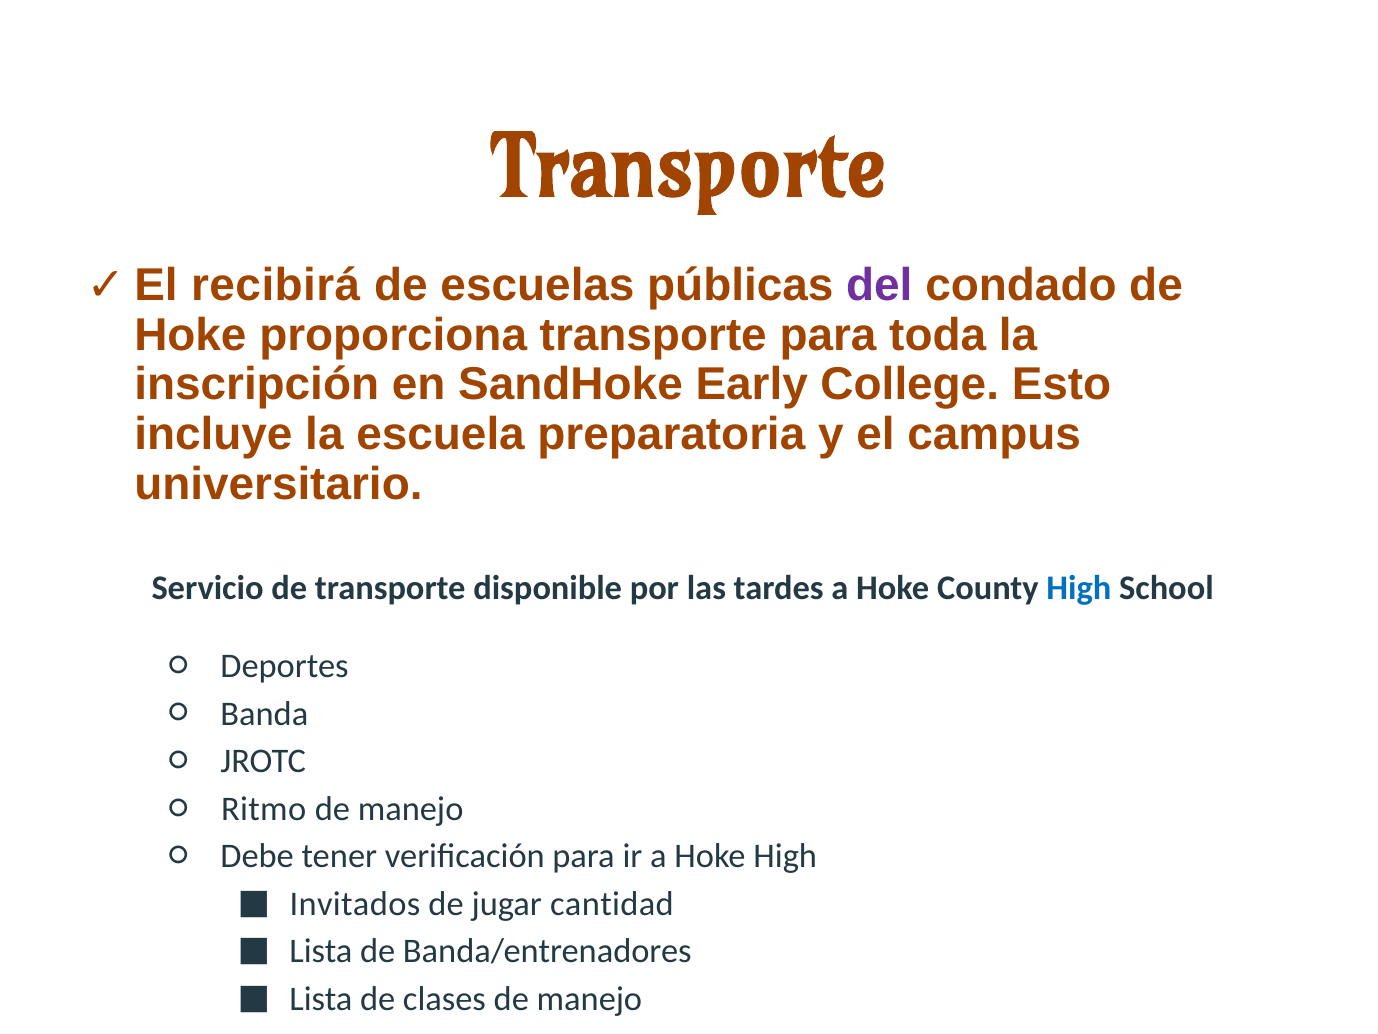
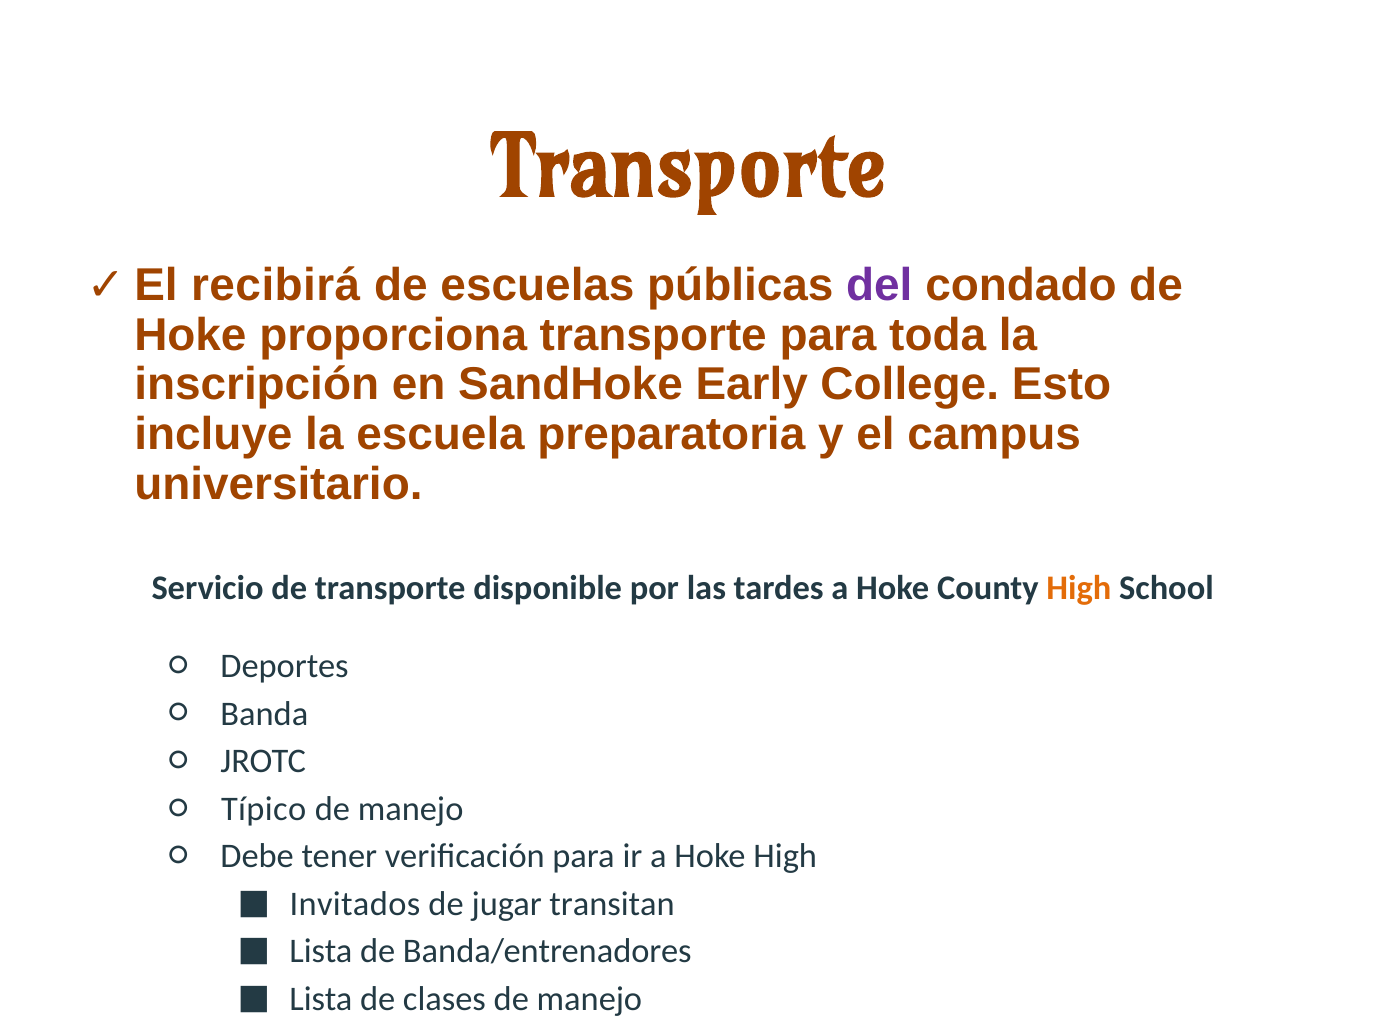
High colour: blue -> orange (1079, 588)
Ritmo: Ritmo -> Típico (264, 808)
cantidad: cantidad -> transitan (612, 903)
